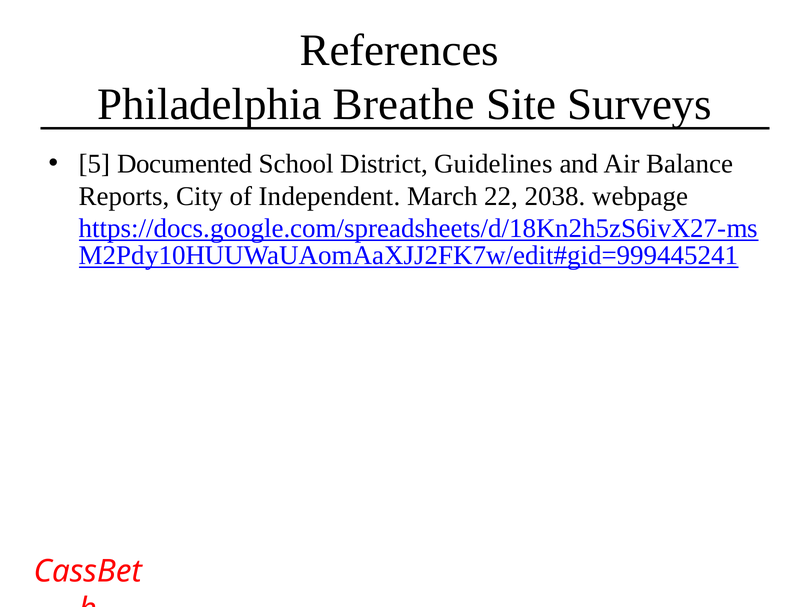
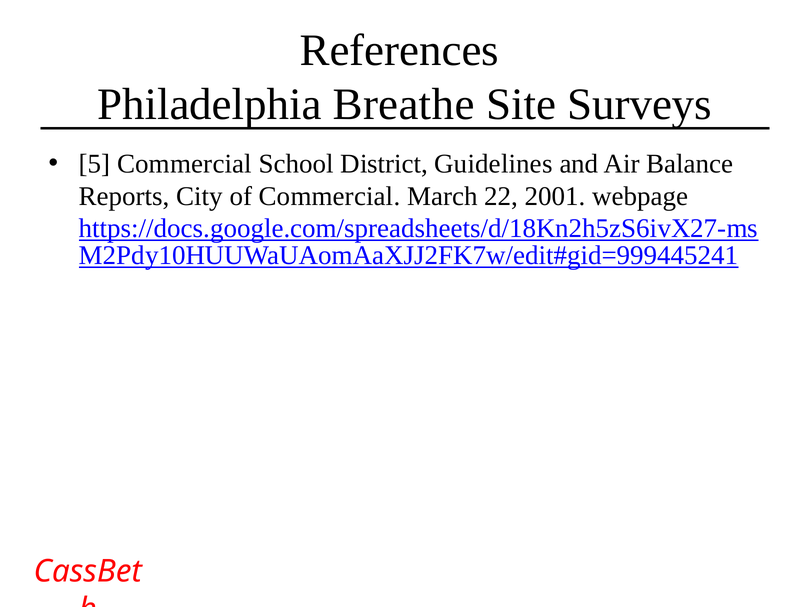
5 Documented: Documented -> Commercial (185, 164)
of Independent: Independent -> Commercial (330, 196)
2038: 2038 -> 2001 (555, 196)
